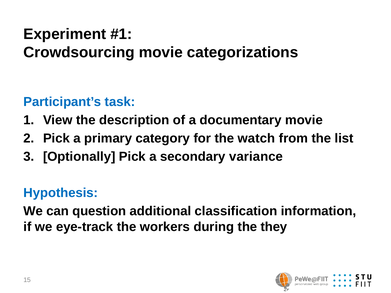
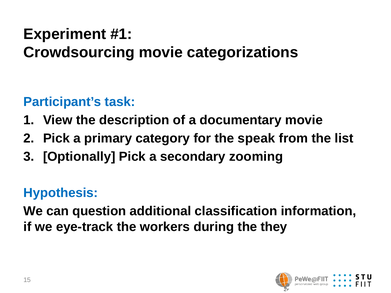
watch: watch -> speak (256, 138)
variance: variance -> zooming (256, 157)
